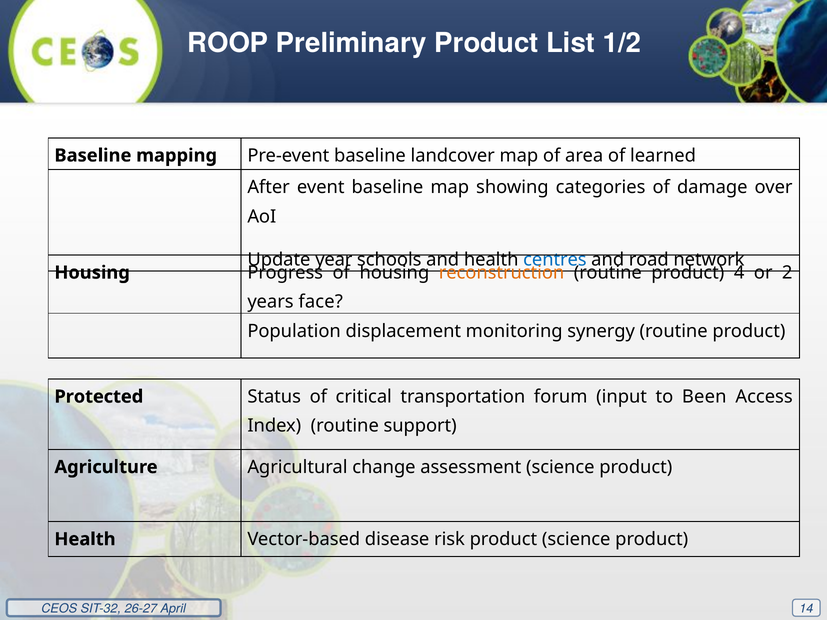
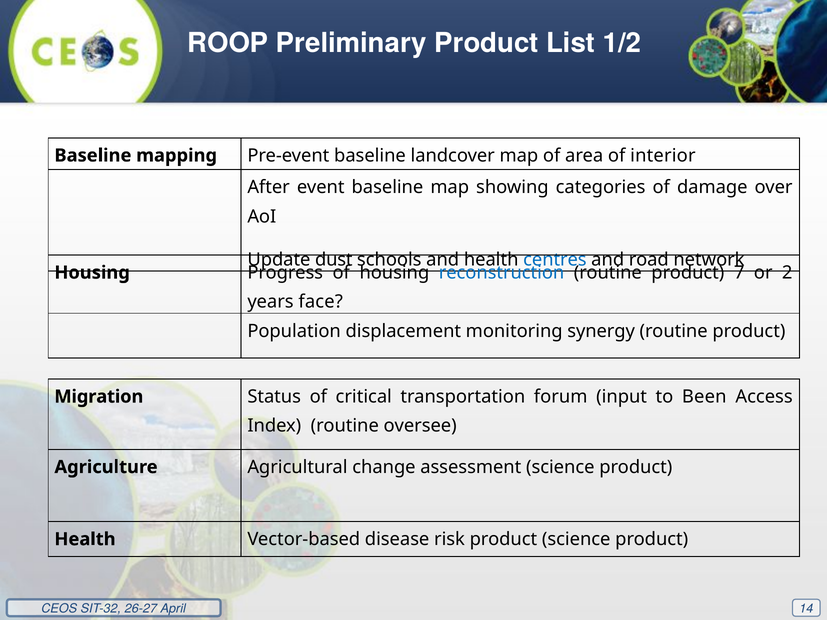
learned: learned -> interior (663, 156)
year: year -> dust (334, 260)
reconstruction colour: orange -> blue (502, 273)
4: 4 -> 7 (739, 273)
Protected: Protected -> Migration (99, 397)
support: support -> oversee (420, 426)
